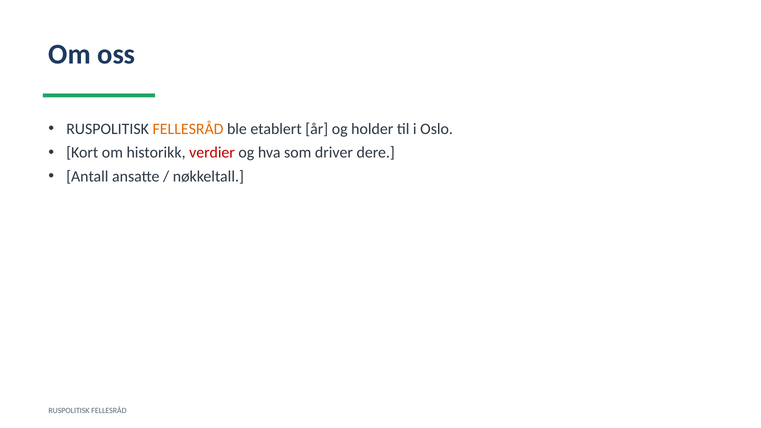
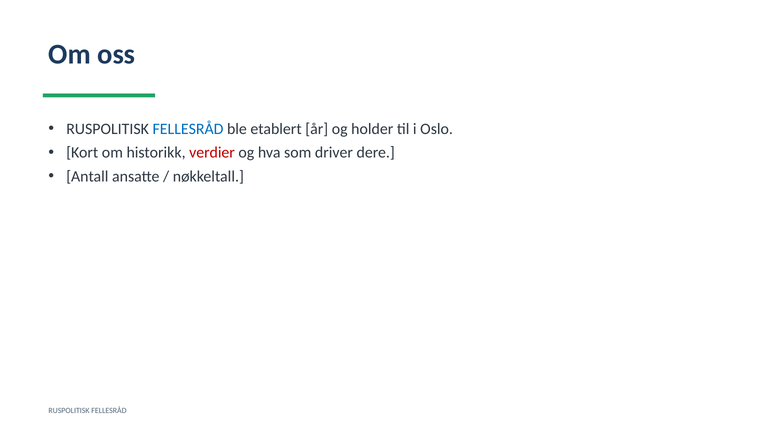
FELLESRÅD colour: orange -> blue (188, 129)
